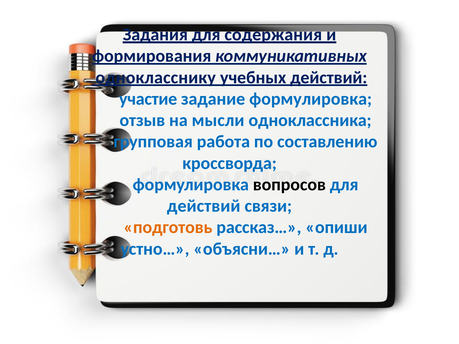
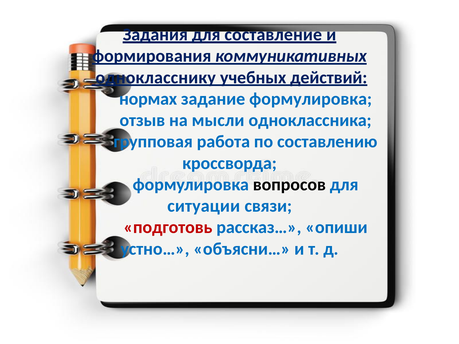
содержания: содержания -> составление (273, 35)
участие: участие -> нормах (148, 99)
действий: действий -> ситуации (204, 206)
подготовь colour: orange -> red (168, 228)
